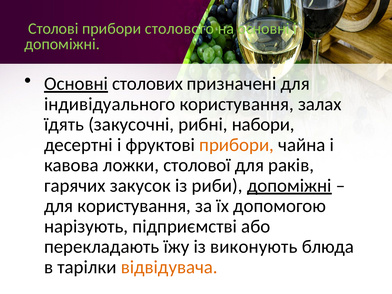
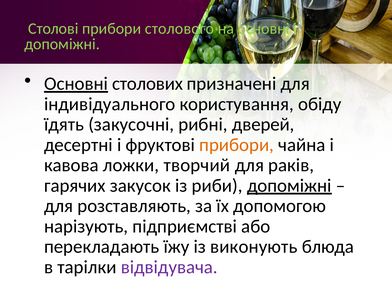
залах: залах -> обіду (320, 104)
набори: набори -> дверей (263, 124)
столової: столової -> творчий (197, 165)
для користування: користування -> розставляють (134, 206)
відвідувача colour: orange -> purple (169, 267)
